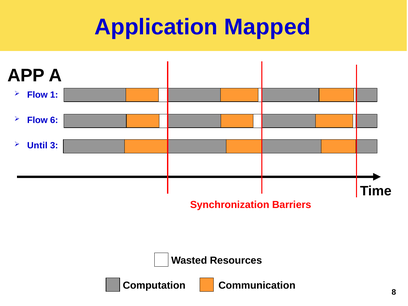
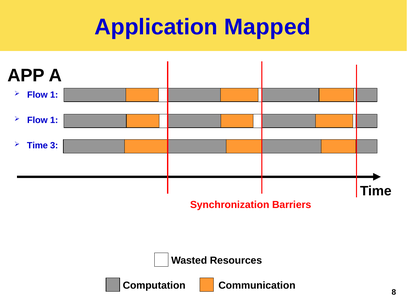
6: 6 -> 1 (54, 120)
Until: Until -> Time (37, 146)
